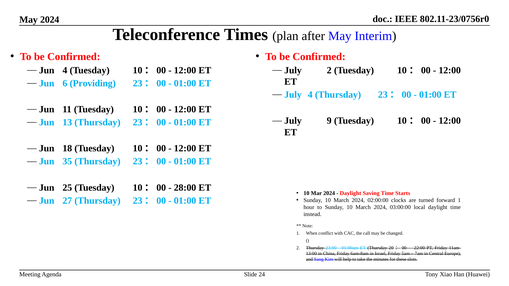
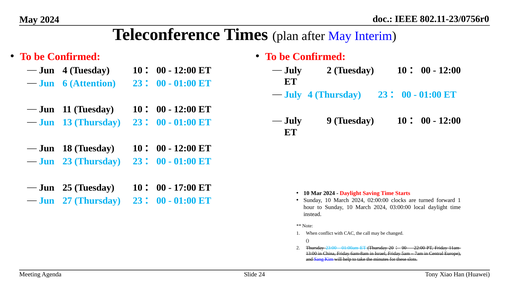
Providing: Providing -> Attention (93, 83)
35: 35 -> 23 (67, 162)
28:00: 28:00 -> 17:00 (185, 188)
